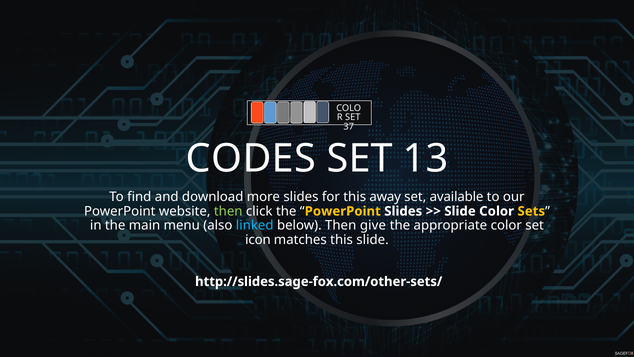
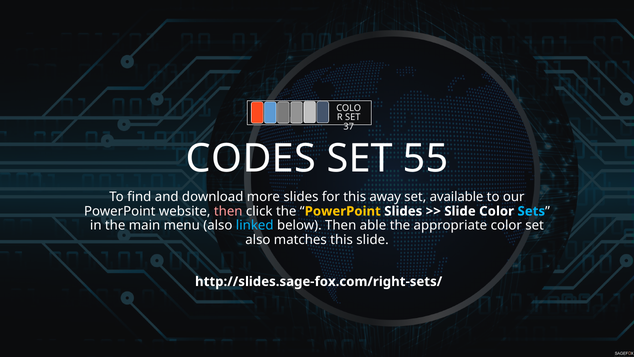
13: 13 -> 55 (426, 158)
then colour: light green -> pink (228, 211)
Sets colour: yellow -> light blue (531, 211)
give: give -> able (373, 225)
icon: icon -> also (258, 240)
http://slides.sage-fox.com/other-sets/: http://slides.sage-fox.com/other-sets/ -> http://slides.sage-fox.com/right-sets/ (319, 281)
